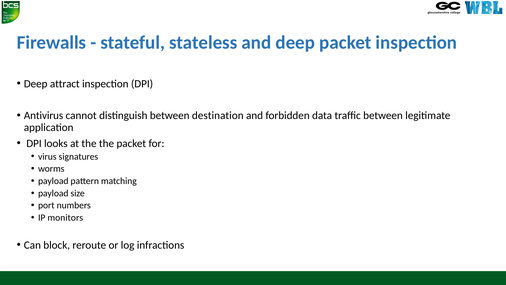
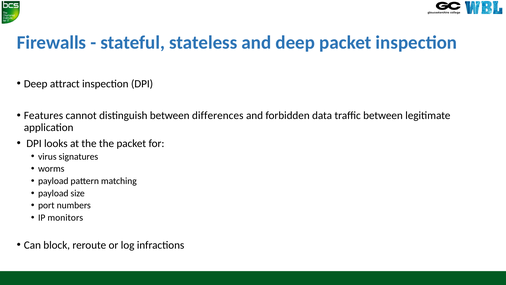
Antivirus: Antivirus -> Features (43, 115)
destination: destination -> differences (218, 115)
